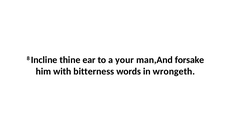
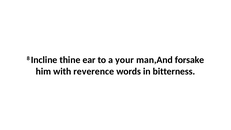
bitterness: bitterness -> reverence (94, 71)
wrongeth: wrongeth -> bitterness (174, 71)
